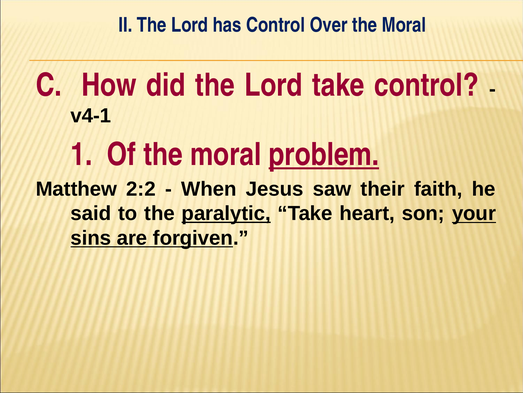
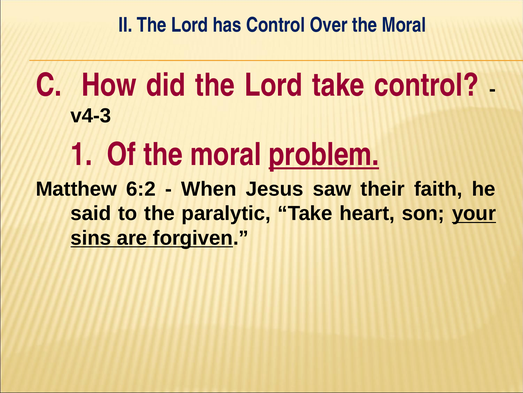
v4-1: v4-1 -> v4-3 (91, 116)
2:2: 2:2 -> 6:2 (141, 189)
paralytic underline: present -> none (226, 213)
